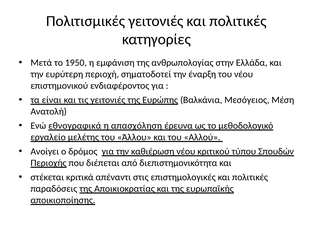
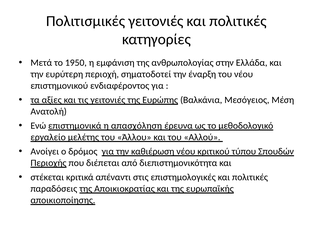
είναι: είναι -> αξίες (52, 100)
εθνογραφικά: εθνογραφικά -> επιστημονικά (75, 126)
